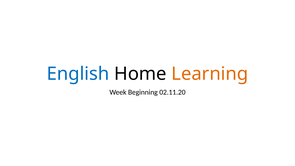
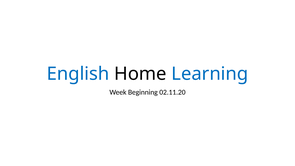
Learning colour: orange -> blue (210, 74)
